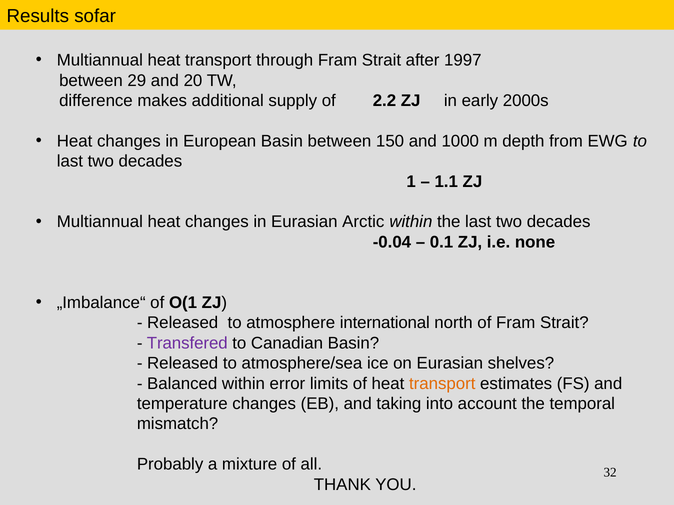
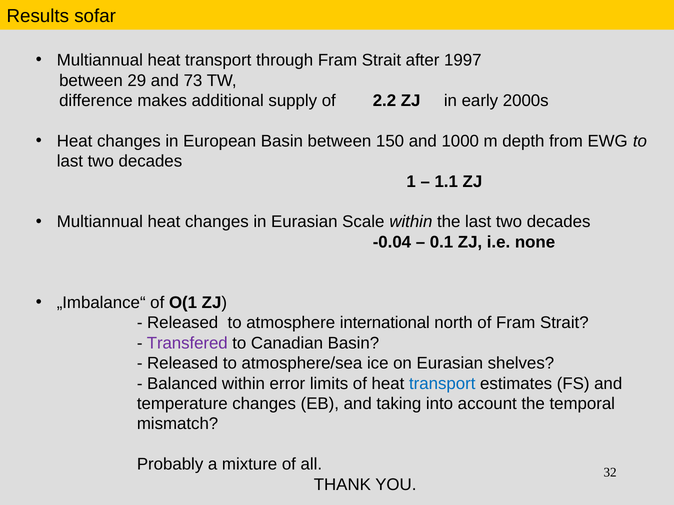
20: 20 -> 73 (193, 81)
Arctic: Arctic -> Scale (363, 222)
transport colour: orange -> blue (442, 384)
